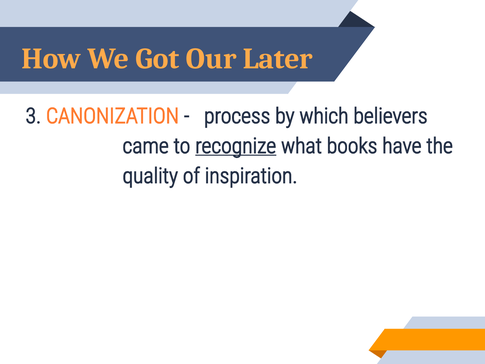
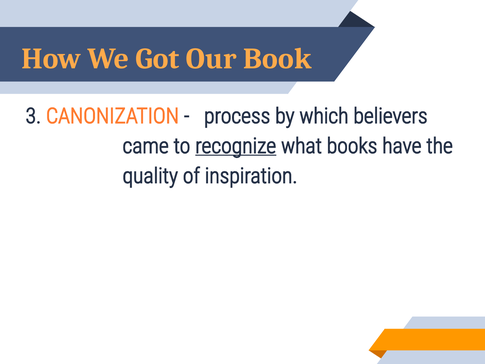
Later: Later -> Book (277, 59)
